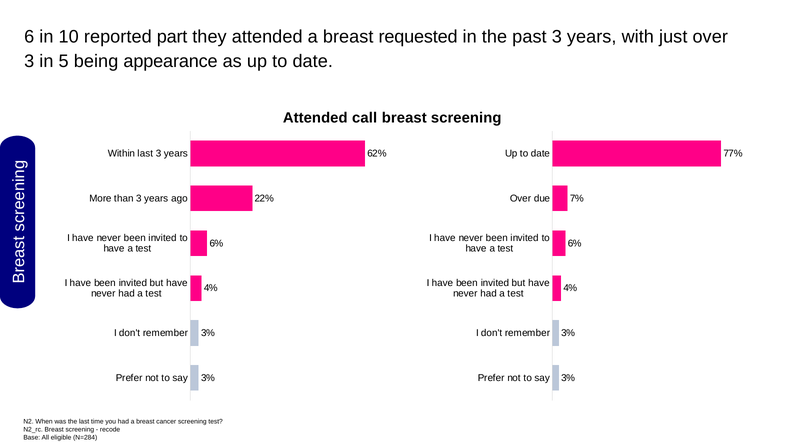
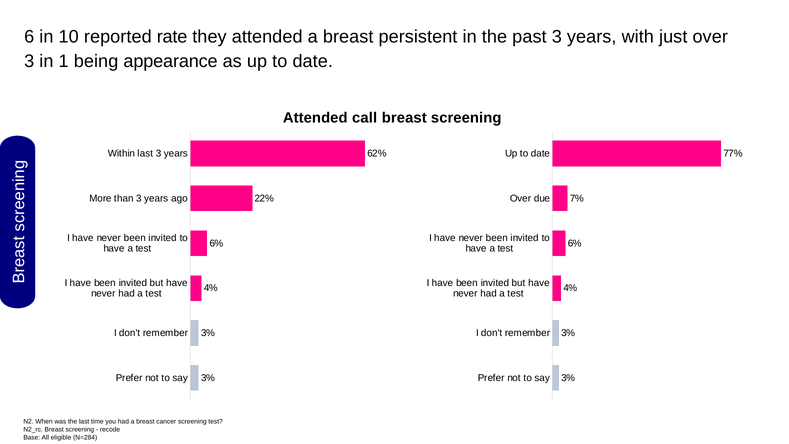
part: part -> rate (172, 37)
requested: requested -> persistent (418, 37)
5: 5 -> 1 (64, 61)
